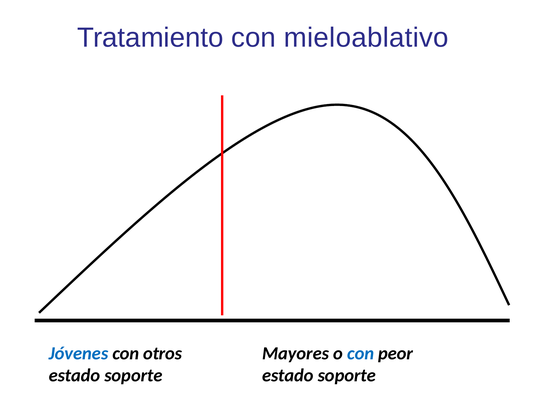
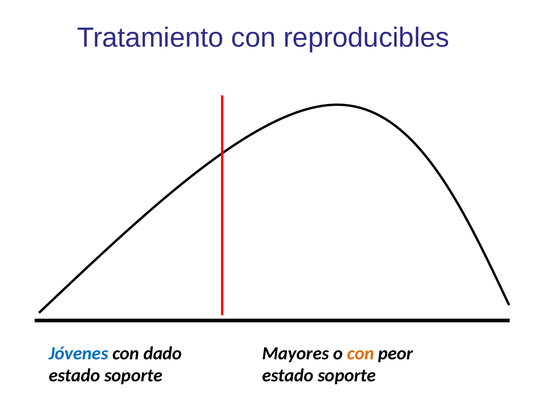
mieloablativo: mieloablativo -> reproducibles (366, 38)
otros: otros -> dado (163, 353)
con colour: blue -> orange (361, 353)
